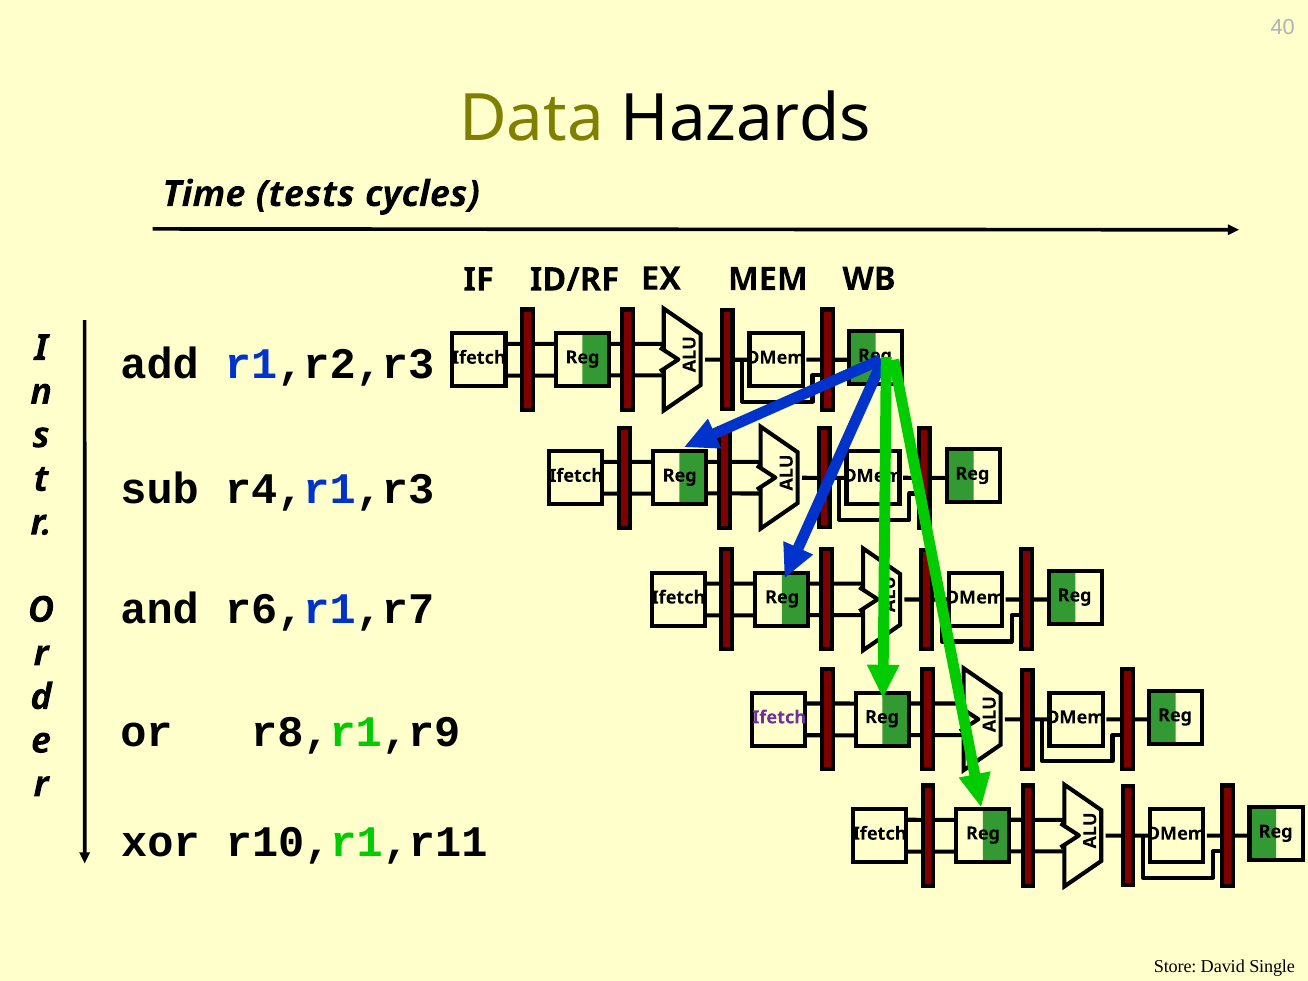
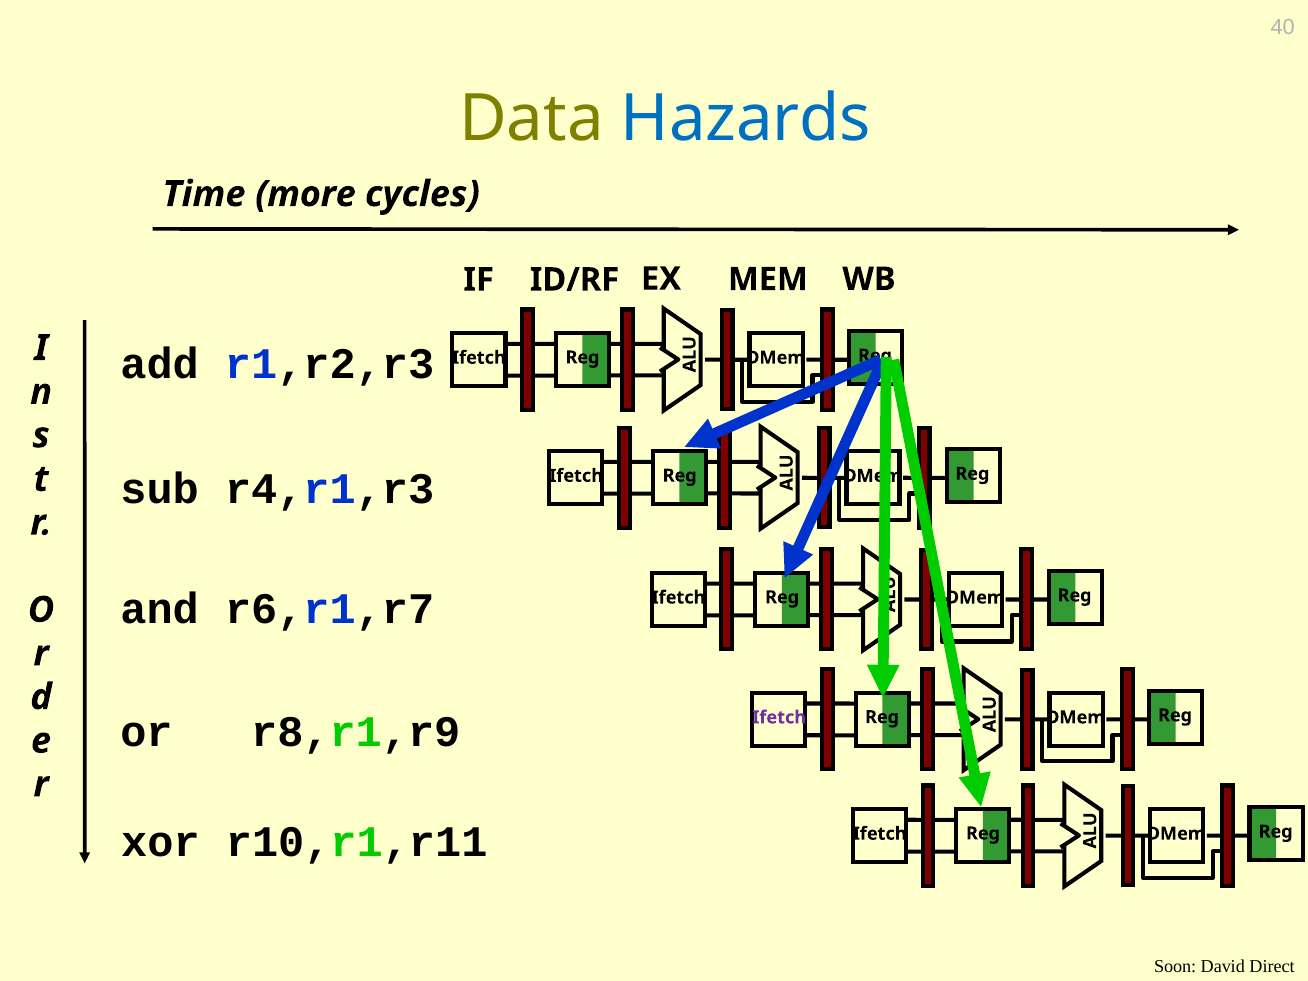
Hazards colour: black -> blue (746, 119)
tests: tests -> more (306, 194)
Store: Store -> Soon (1175, 966)
Single: Single -> Direct (1272, 966)
